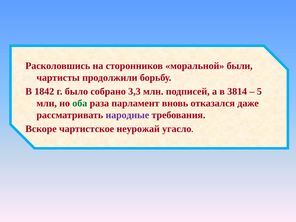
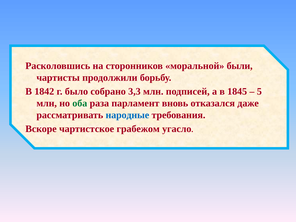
3814: 3814 -> 1845 (237, 91)
народные colour: purple -> blue (127, 115)
неурожай: неурожай -> грабежом (138, 129)
